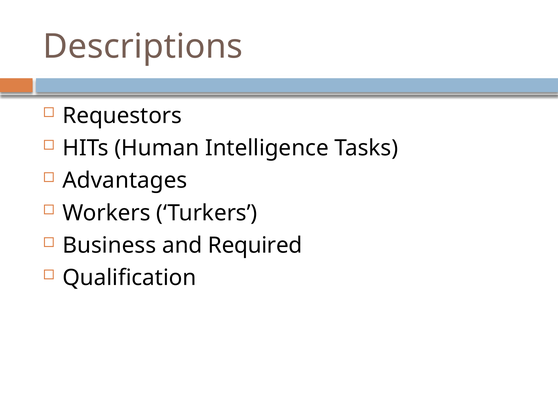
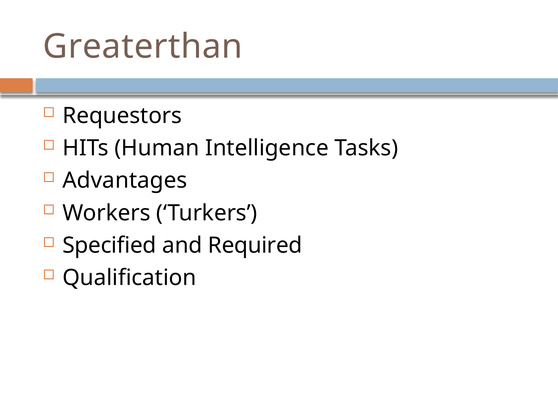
Descriptions: Descriptions -> Greaterthan (143, 47)
Business: Business -> Specified (109, 245)
